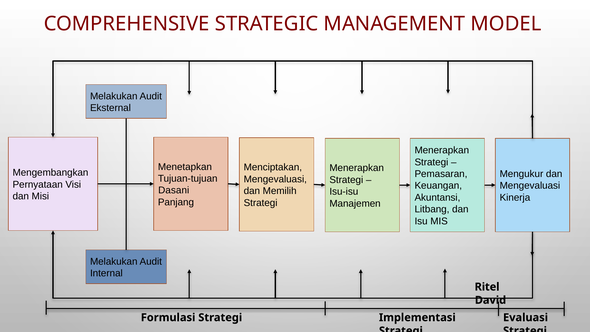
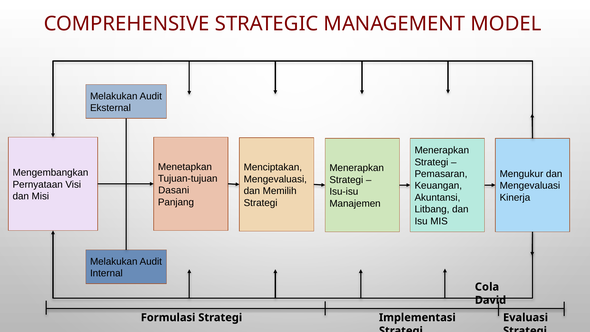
Ritel: Ritel -> Cola (487, 287)
